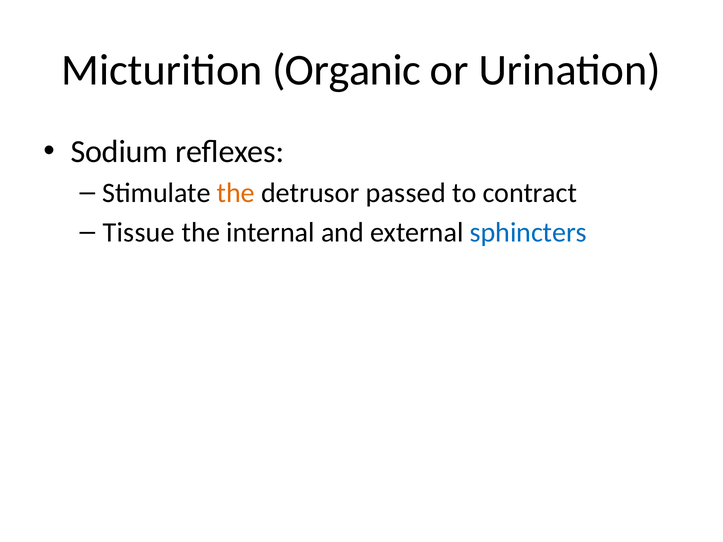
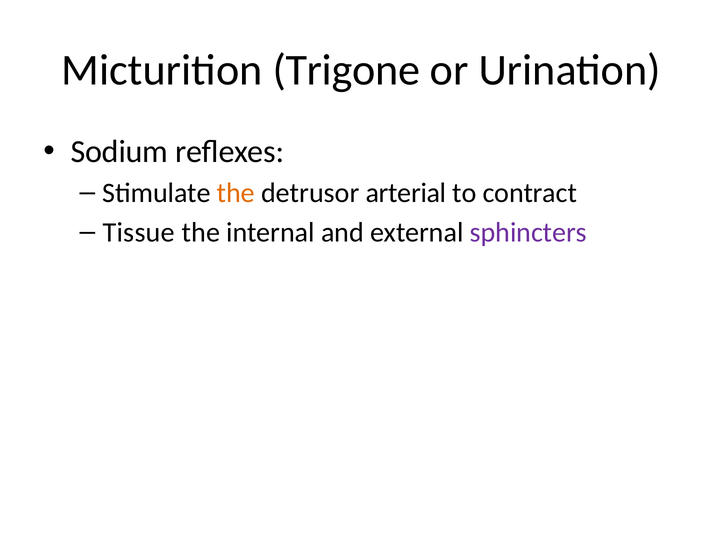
Organic: Organic -> Trigone (346, 70)
passed: passed -> arterial (406, 193)
sphincters colour: blue -> purple (528, 233)
